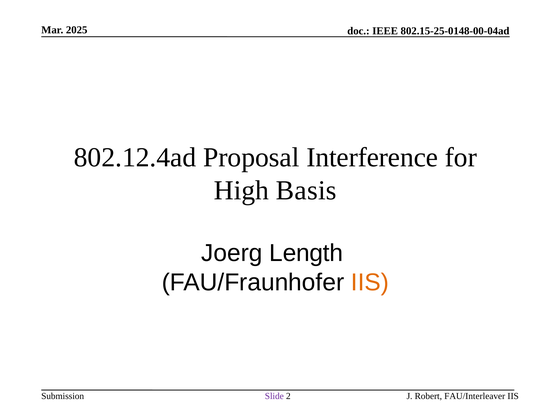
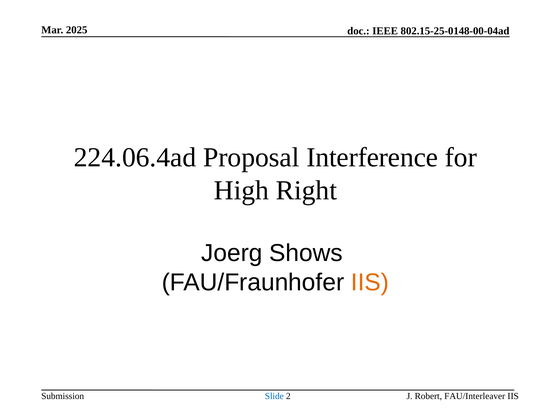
802.12.4ad: 802.12.4ad -> 224.06.4ad (135, 158)
Basis: Basis -> Right (306, 191)
Length: Length -> Shows (306, 253)
Slide colour: purple -> blue (274, 396)
